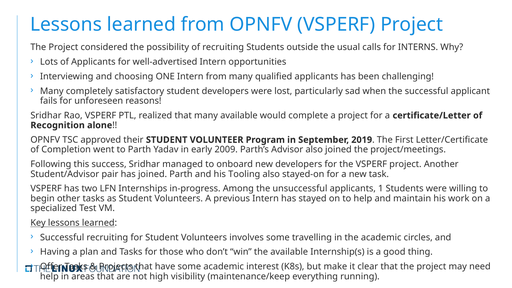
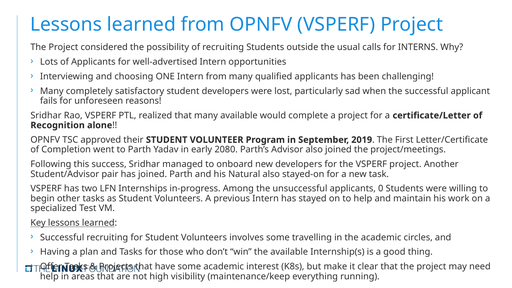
2009: 2009 -> 2080 (226, 150)
Tooling: Tooling -> Natural (244, 174)
1: 1 -> 0 (381, 189)
